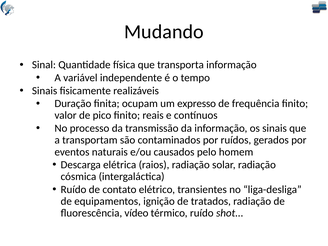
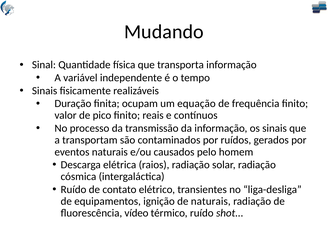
expresso: expresso -> equação (196, 104)
de tratados: tratados -> naturais (211, 201)
